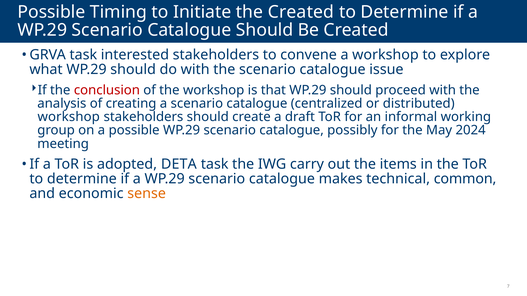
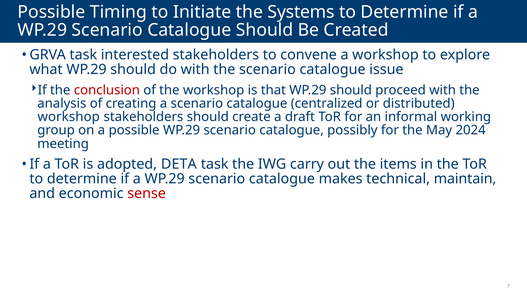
the Created: Created -> Systems (301, 12)
common: common -> maintain (465, 179)
sense colour: orange -> red (147, 194)
